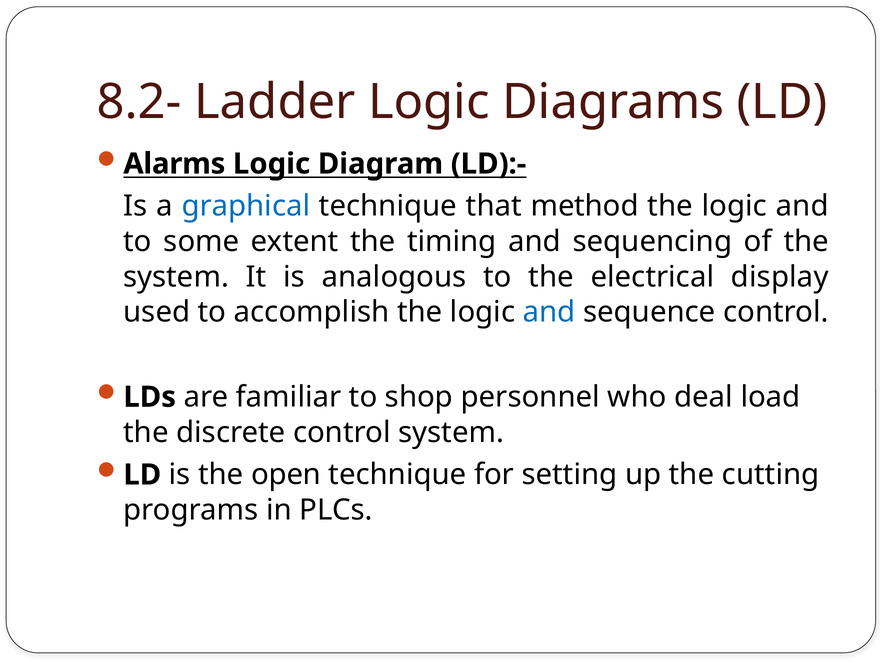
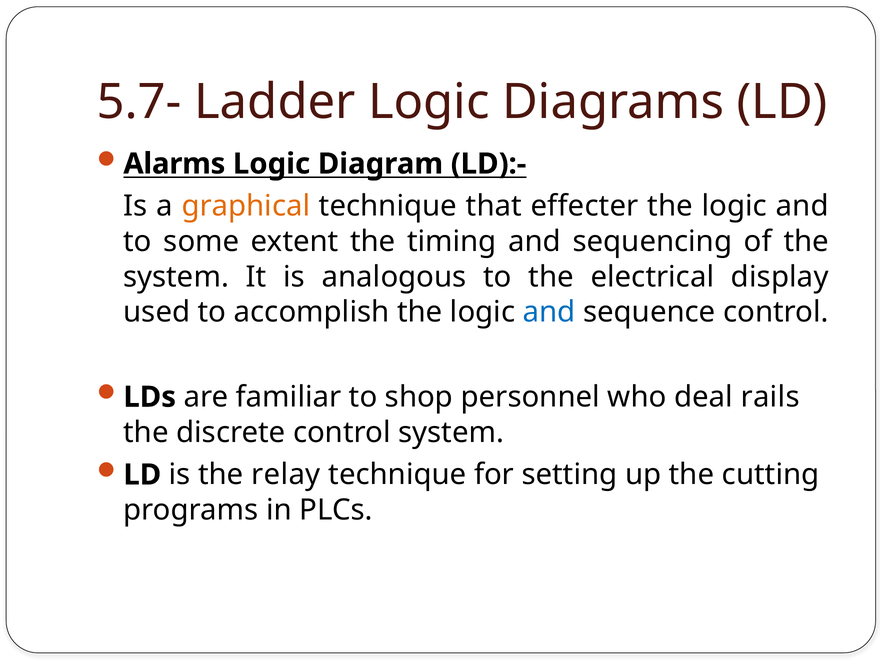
8.2-: 8.2- -> 5.7- (139, 102)
graphical colour: blue -> orange (246, 206)
method: method -> effecter (585, 206)
load: load -> rails (770, 397)
open: open -> relay (286, 474)
